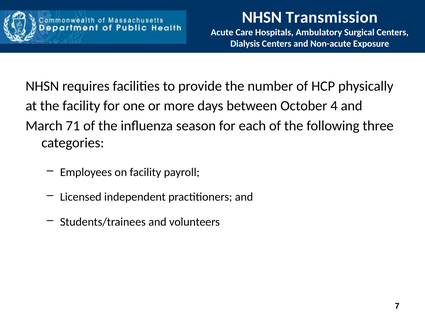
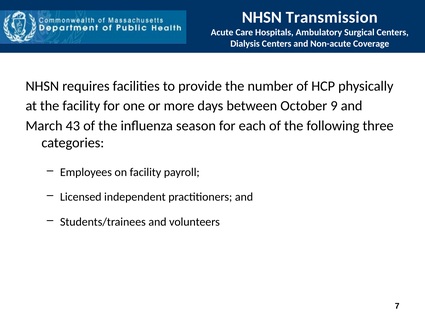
Exposure: Exposure -> Coverage (371, 44)
4: 4 -> 9 (334, 106)
71: 71 -> 43 (73, 126)
